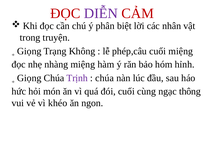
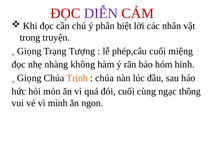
Không: Không -> Tượng (82, 51)
nhàng miệng: miệng -> không (83, 64)
Trịnh colour: purple -> orange (77, 78)
khéo: khéo -> mình (58, 103)
